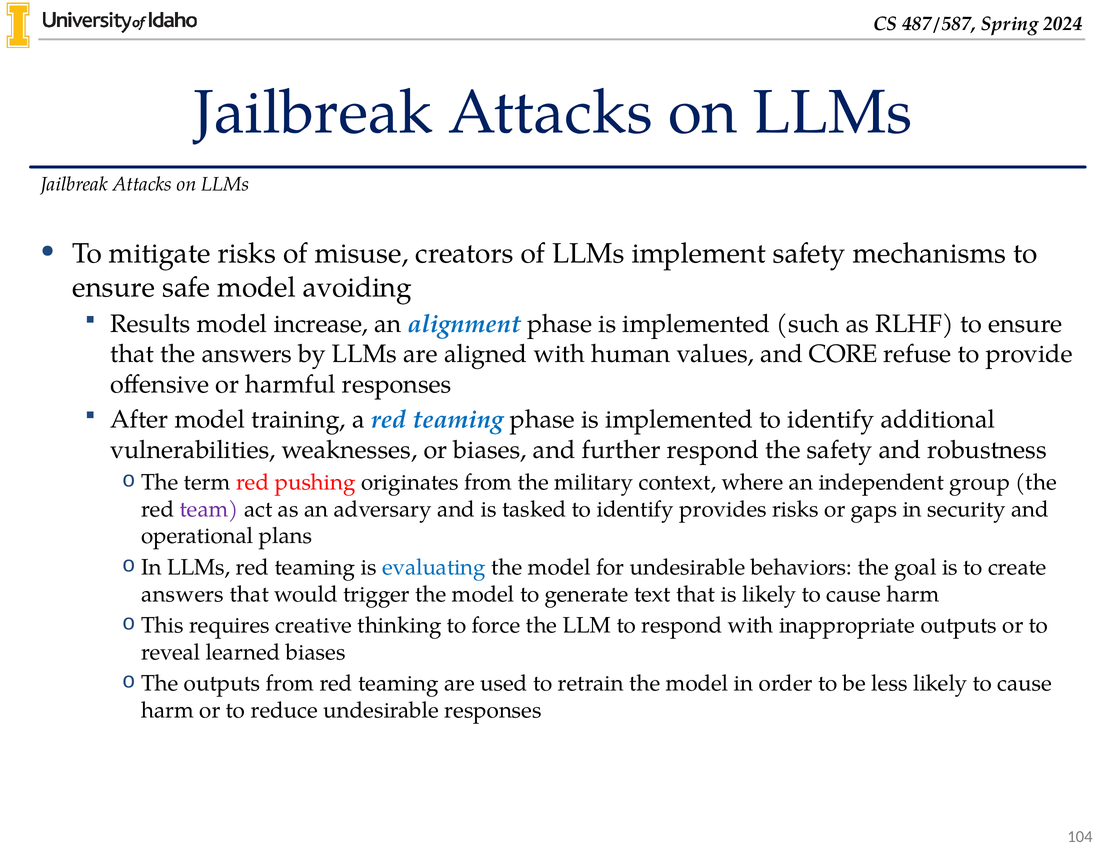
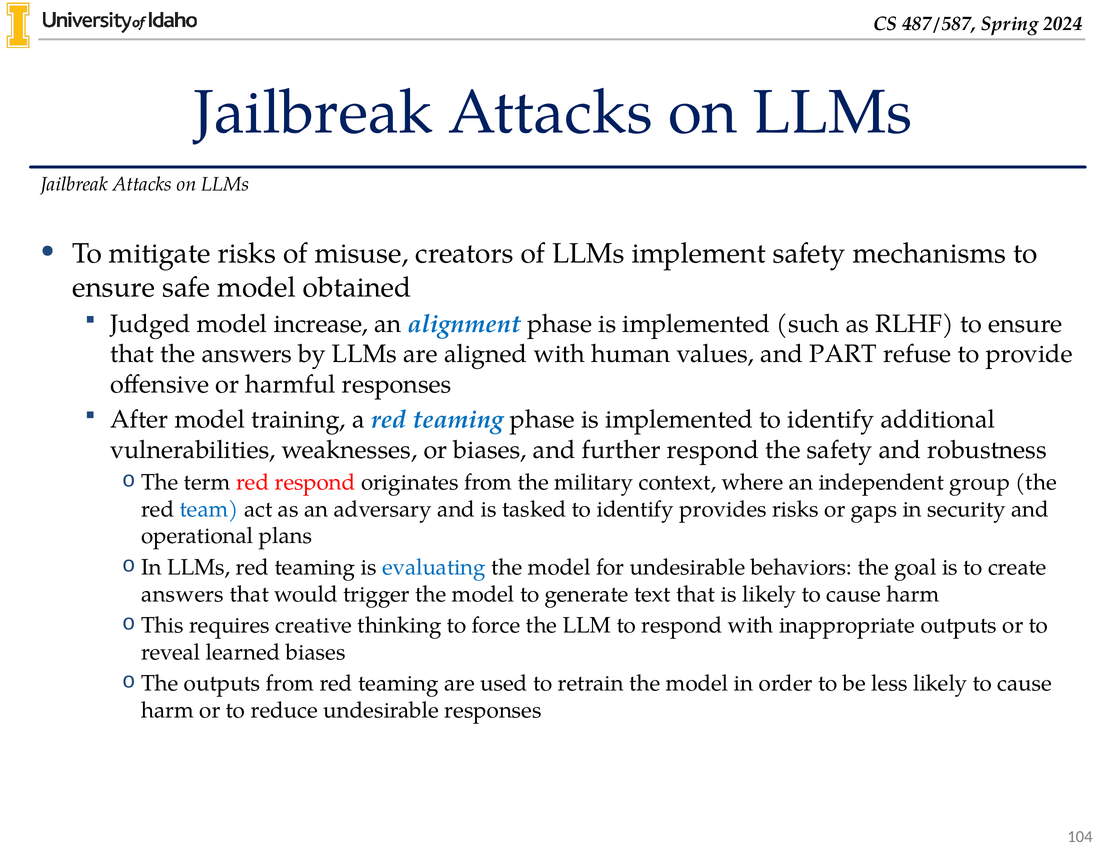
avoiding: avoiding -> obtained (357, 287)
Results: Results -> Judged (150, 324)
CORE: CORE -> PART (843, 354)
red pushing: pushing -> respond (315, 483)
team colour: purple -> blue (209, 510)
